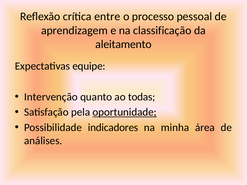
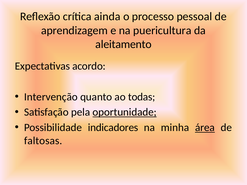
entre: entre -> ainda (107, 16)
classificação: classificação -> puericultura (162, 30)
equipe: equipe -> acordo (89, 66)
área underline: none -> present (205, 128)
análises: análises -> faltosas (43, 141)
